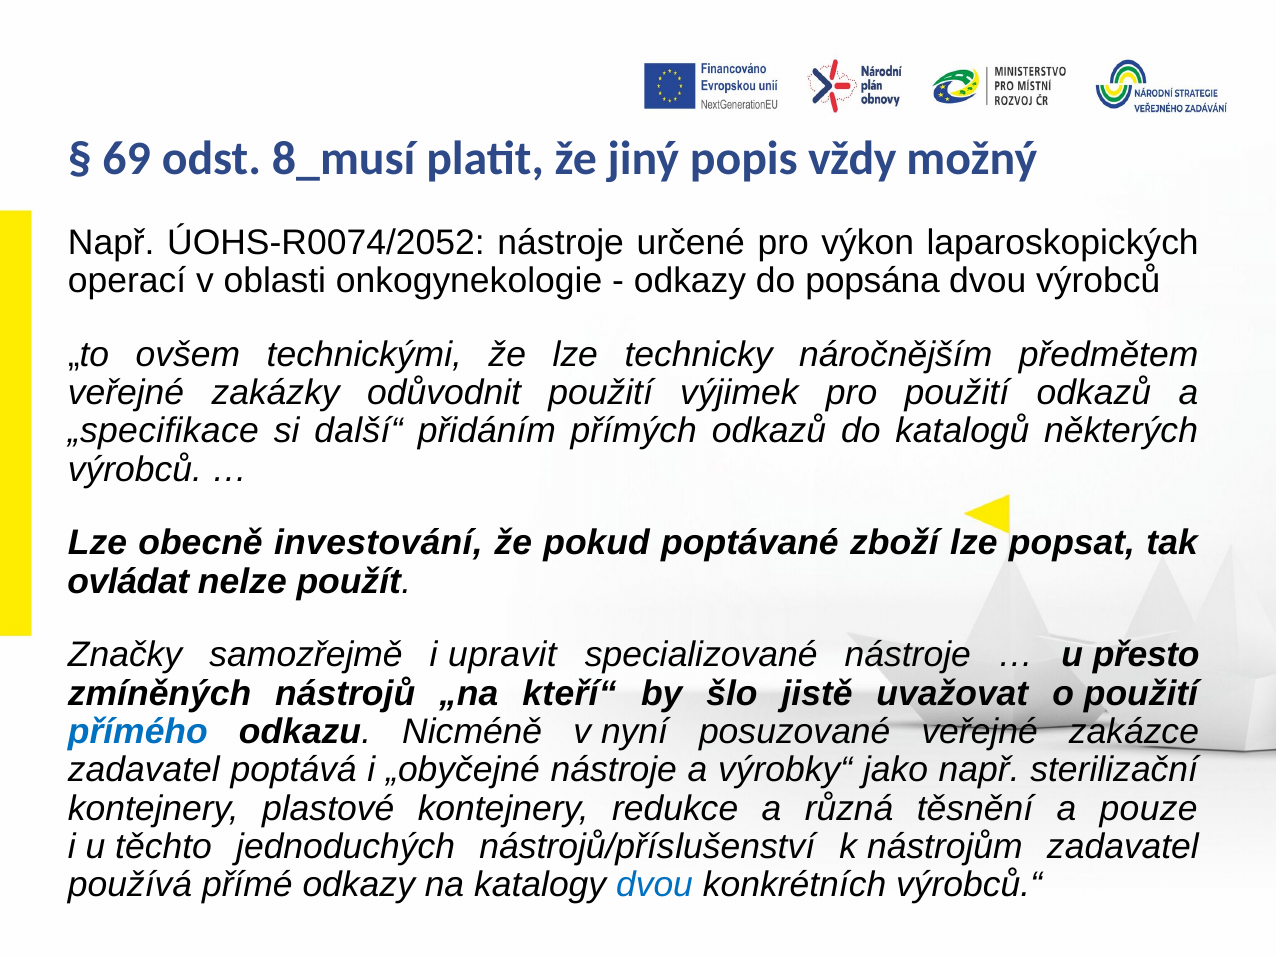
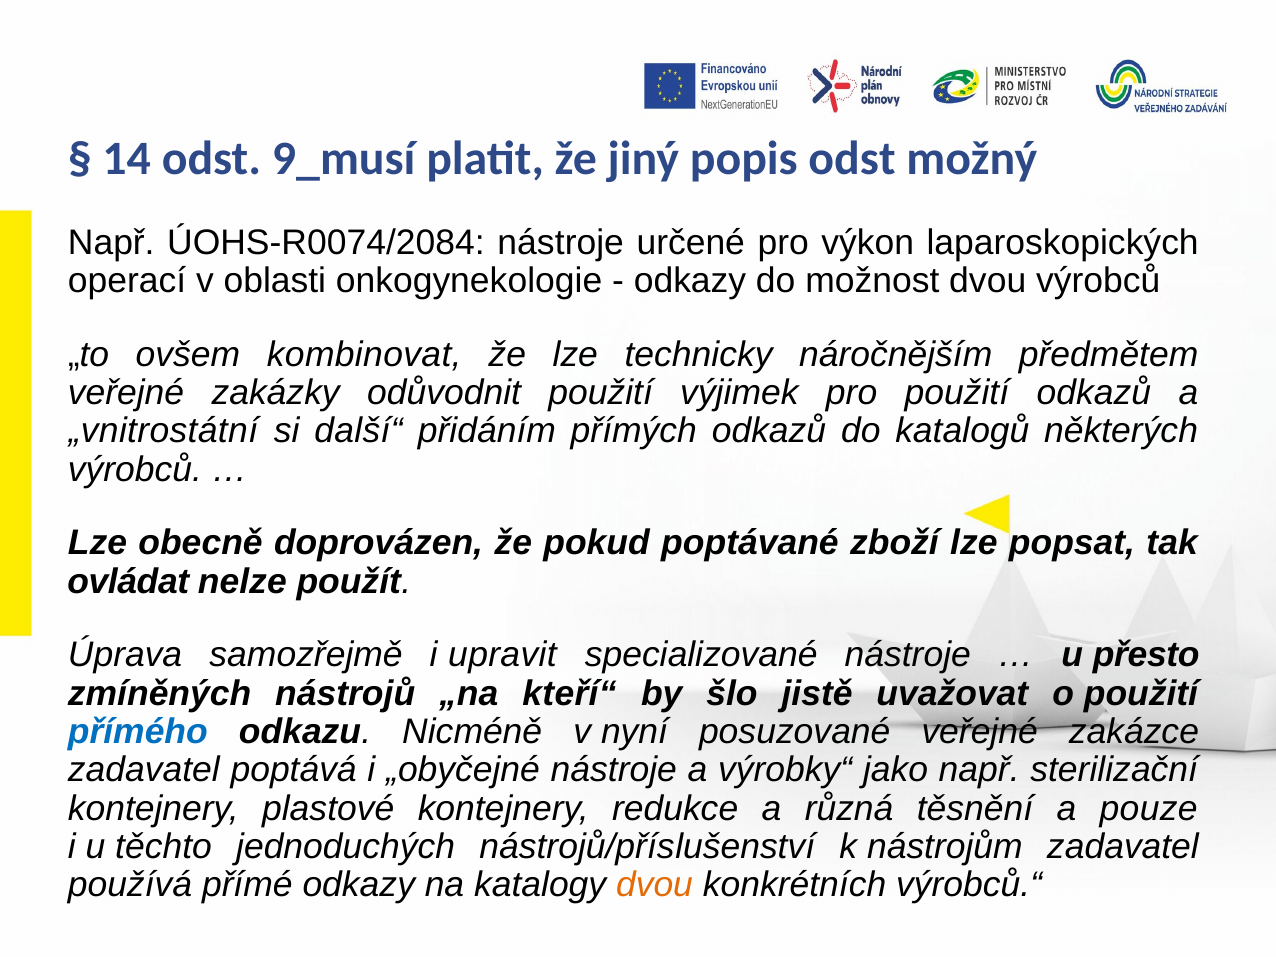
69: 69 -> 14 (127, 159)
8_musí: 8_musí -> 9_musí (344, 159)
popis vždy: vždy -> odst (852, 159)
ÚOHS-R0074/2052: ÚOHS-R0074/2052 -> ÚOHS-R0074/2084 (326, 243)
popsána: popsána -> možnost (872, 281)
technickými: technickými -> kombinovat (364, 355)
„specifikace: „specifikace -> „vnitrostátní (163, 431)
investování: investování -> doprovázen (379, 543)
Značky: Značky -> Úprava (125, 655)
dvou colour: blue -> orange (654, 885)
